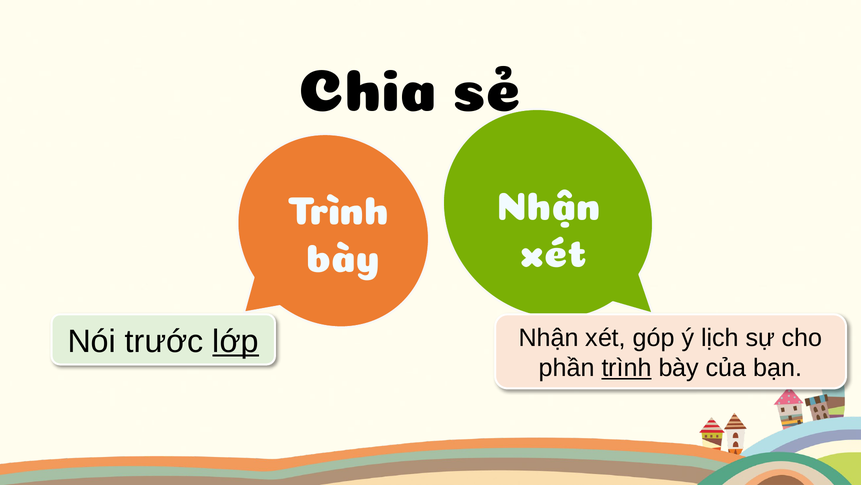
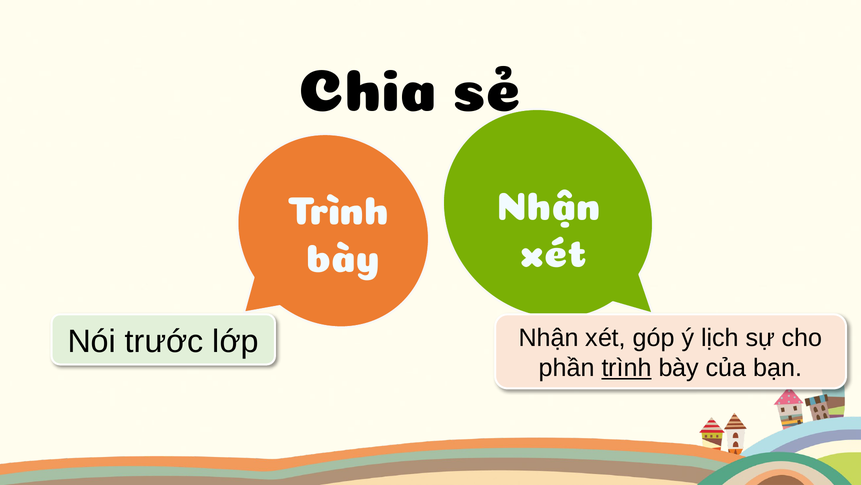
lớp underline: present -> none (236, 341)
